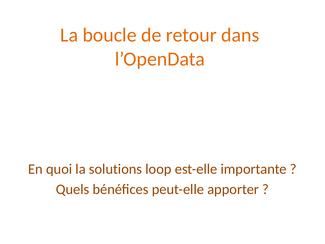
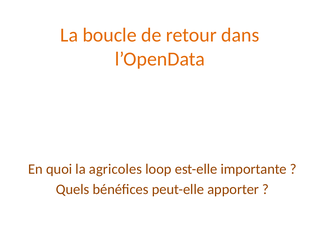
solutions: solutions -> agricoles (115, 169)
